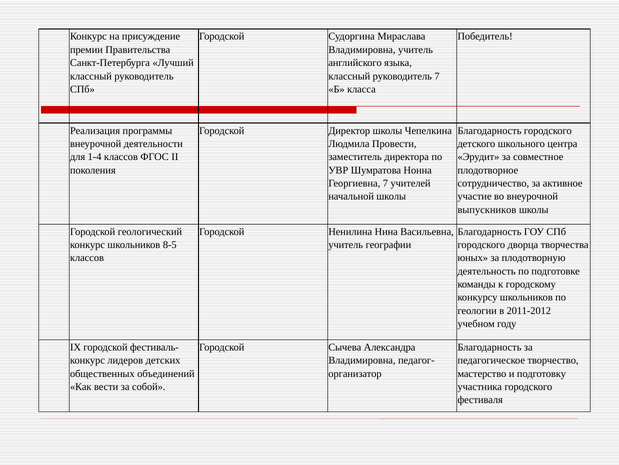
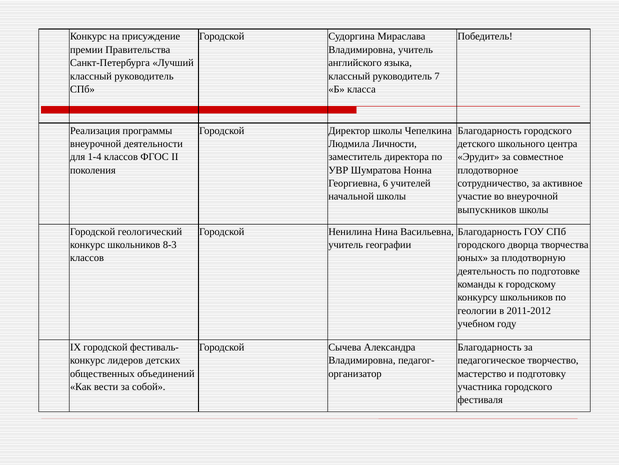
Провести: Провести -> Личности (394, 144)
Георгиевна 7: 7 -> 6 (385, 183)
8-5: 8-5 -> 8-3 (170, 244)
